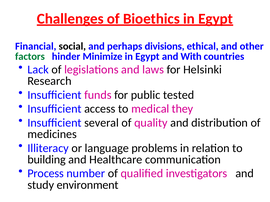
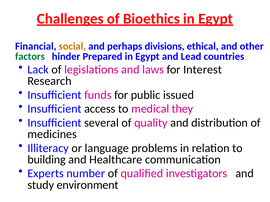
social colour: black -> orange (72, 46)
Minimize: Minimize -> Prepared (103, 57)
With: With -> Lead (191, 57)
Helsinki: Helsinki -> Interest (203, 70)
tested: tested -> issued (179, 95)
Process: Process -> Experts (46, 174)
